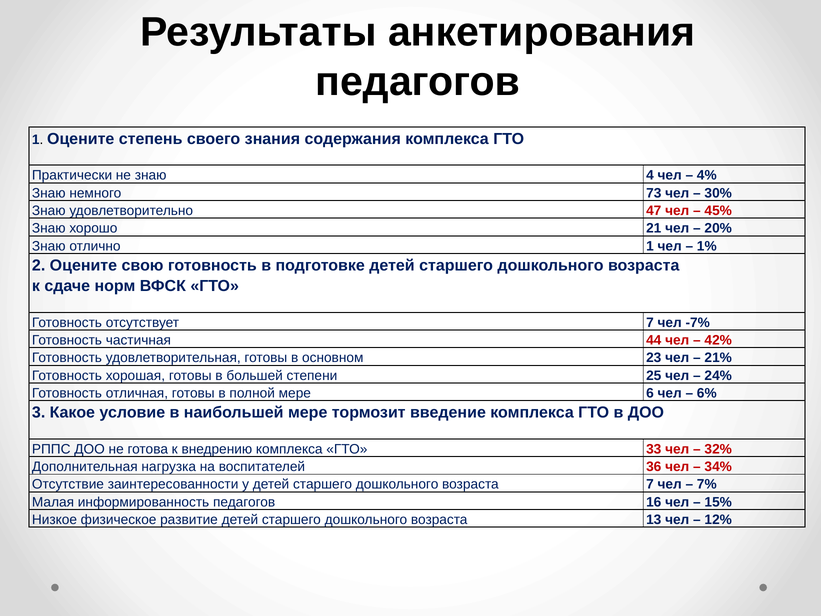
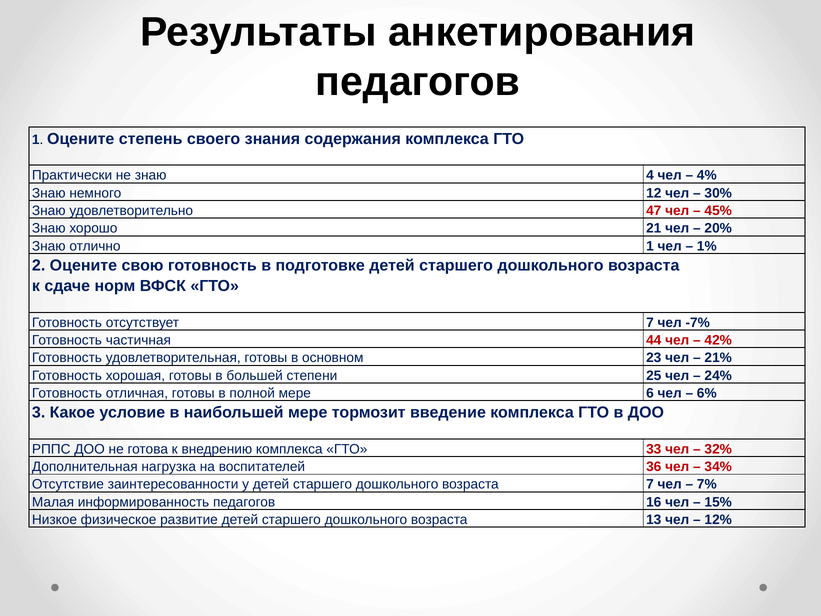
73: 73 -> 12 (654, 193)
